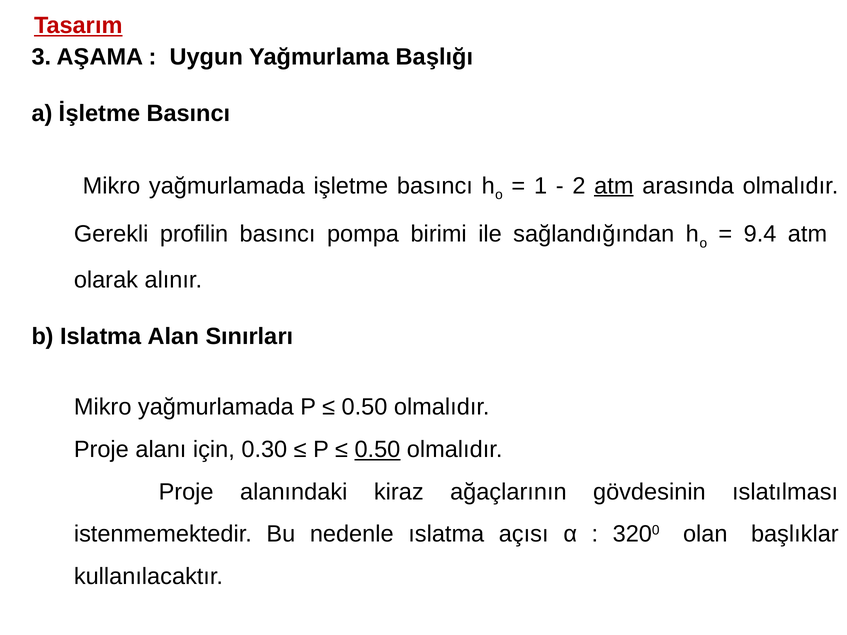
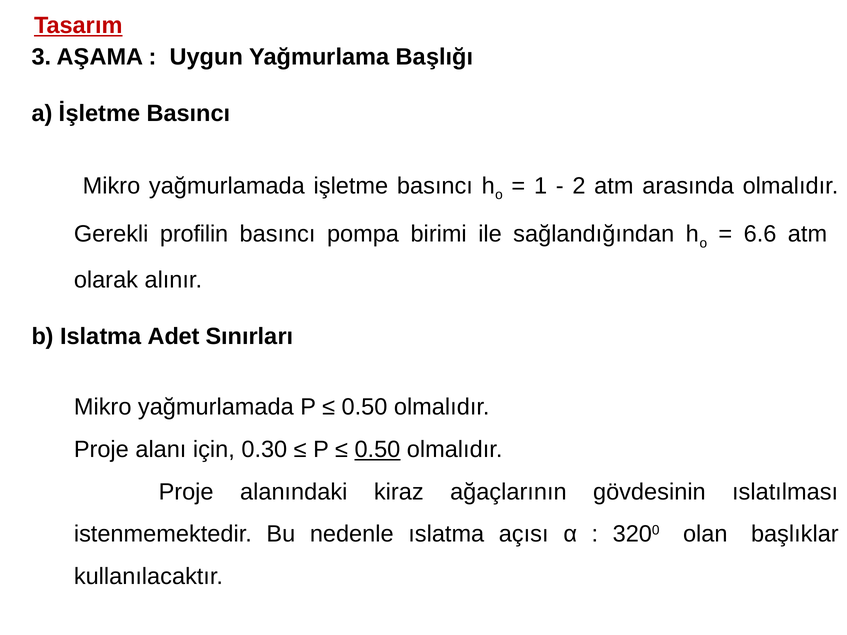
atm underline: present -> none (614, 186)
9.4: 9.4 -> 6.6 (760, 234)
Alan: Alan -> Adet (174, 337)
